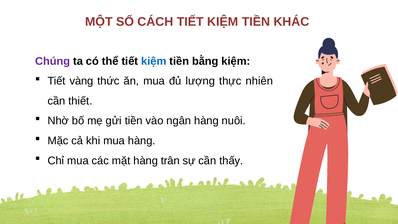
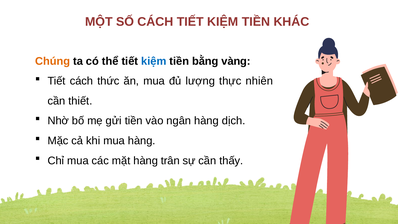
Chúng colour: purple -> orange (53, 61)
bằng kiệm: kiệm -> vàng (236, 61)
Tiết vàng: vàng -> cách (81, 81)
nuôi: nuôi -> dịch (234, 121)
